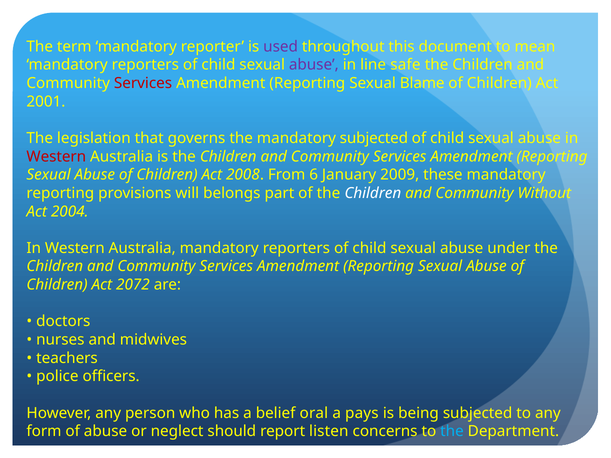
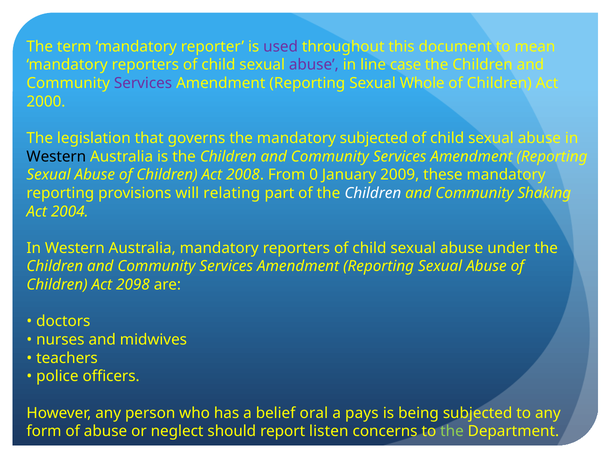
safe: safe -> case (406, 65)
Services colour: red -> purple (143, 83)
Blame: Blame -> Whole (422, 83)
2001: 2001 -> 2000 (46, 102)
Western colour: red -> black (56, 157)
6: 6 -> 0 (314, 175)
belongs: belongs -> relating (232, 193)
Without: Without -> Shaking (544, 193)
2072: 2072 -> 2098 (133, 285)
the colour: light blue -> light green (452, 432)
